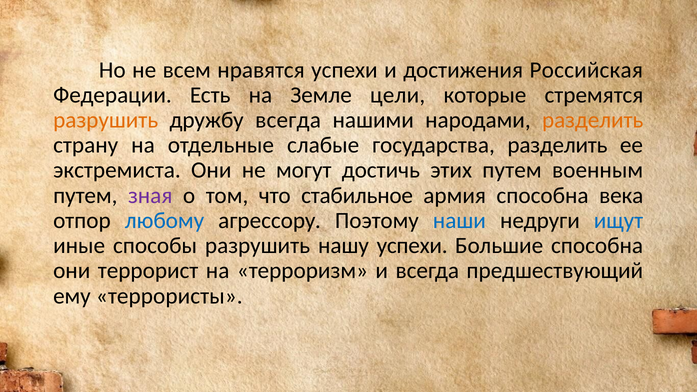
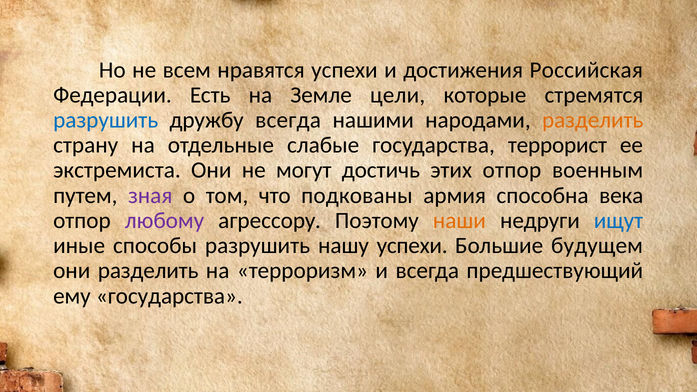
разрушить colour: orange -> blue (106, 120)
государства разделить: разделить -> террорист (557, 145)
этих путем: путем -> отпор (512, 170)
стабильное: стабильное -> подкованы (357, 195)
любому colour: blue -> purple (164, 221)
наши colour: blue -> orange (459, 221)
Большие способна: способна -> будущем (597, 246)
они террорист: террорист -> разделить (148, 271)
ему террористы: террористы -> государства (169, 296)
